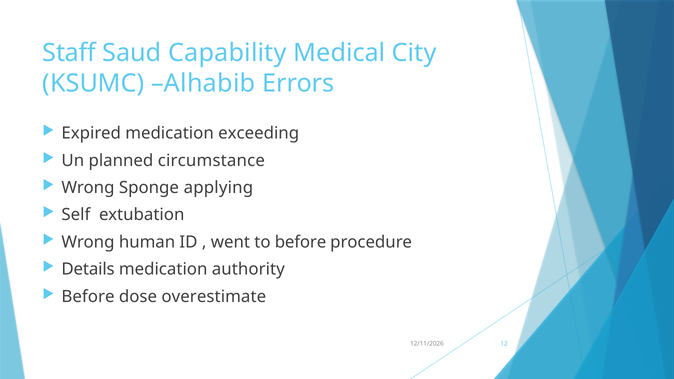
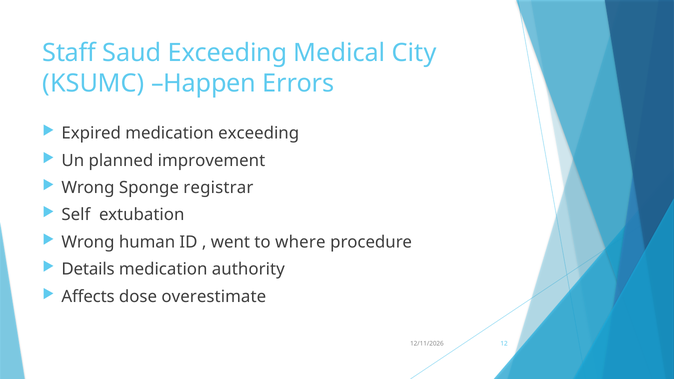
Saud Capability: Capability -> Exceeding (228, 53)
Alhabib: Alhabib -> Happen (204, 83)
circumstance: circumstance -> improvement (211, 161)
applying: applying -> registrar (218, 188)
to before: before -> where (300, 242)
Before: Before -> Affects (88, 297)
